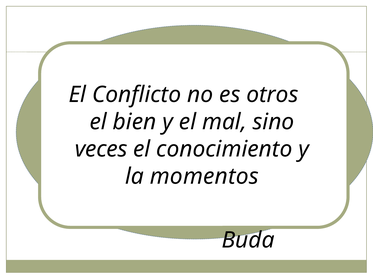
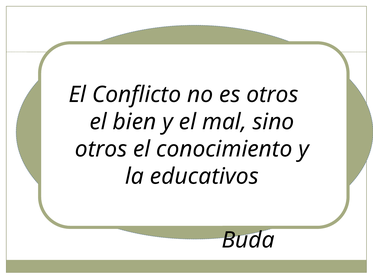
veces: veces -> otros (101, 150)
momentos: momentos -> educativos (204, 177)
